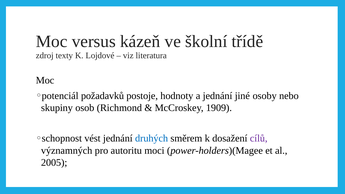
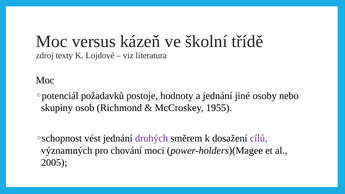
1909: 1909 -> 1955 (219, 108)
druhých colour: blue -> purple (152, 138)
autoritu: autoritu -> chování (126, 151)
